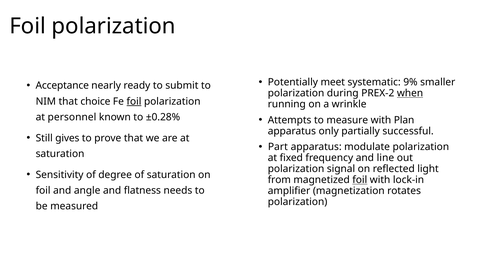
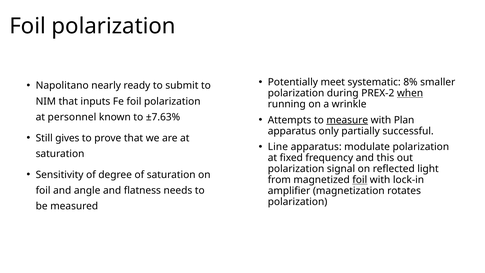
9%: 9% -> 8% (410, 82)
Acceptance: Acceptance -> Napolitano (62, 86)
choice: choice -> inputs (95, 101)
foil underline: present -> none (134, 101)
±0.28%: ±0.28% -> ±7.63% (163, 117)
measure underline: none -> present (347, 120)
Part: Part -> Line (278, 147)
line: line -> this (385, 158)
